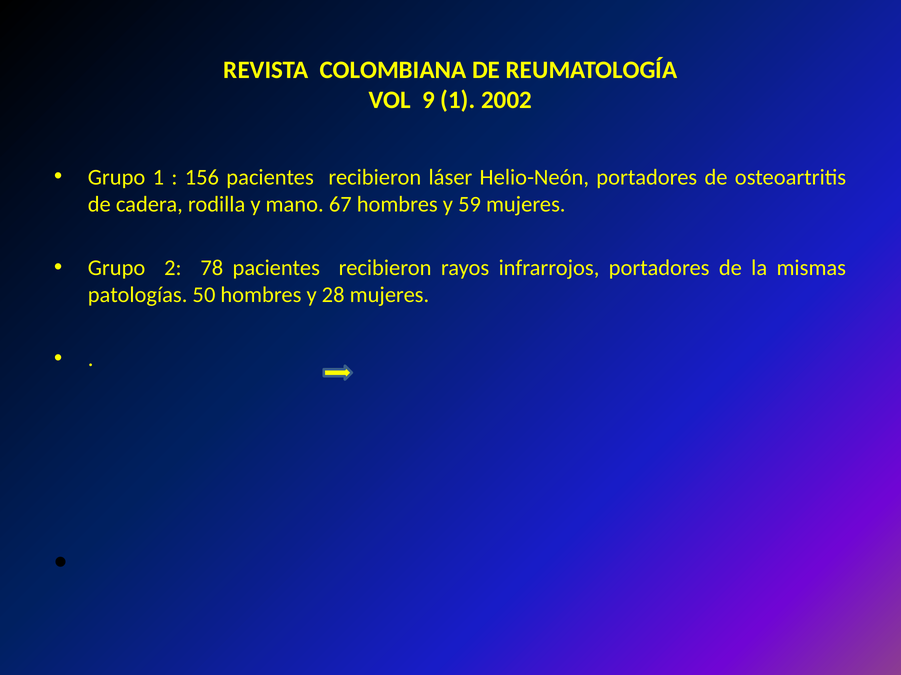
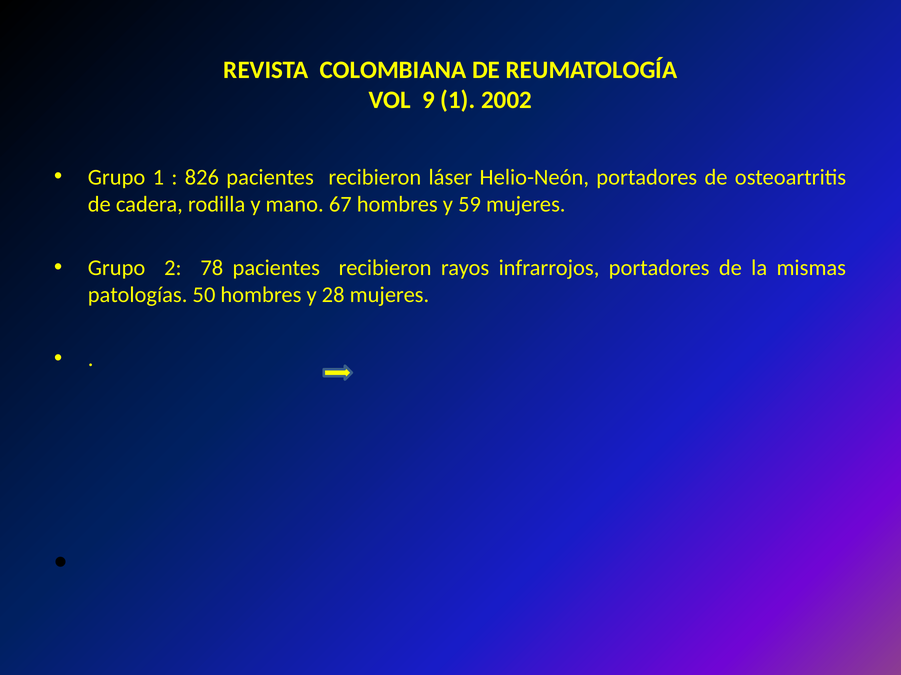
156: 156 -> 826 (202, 177)
